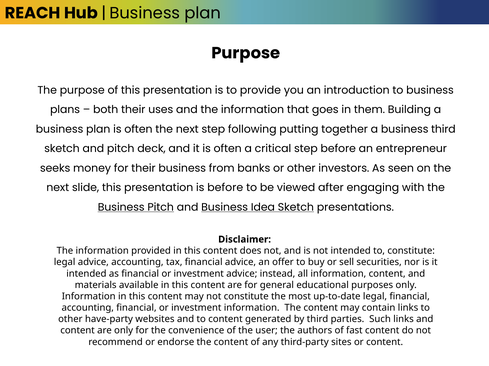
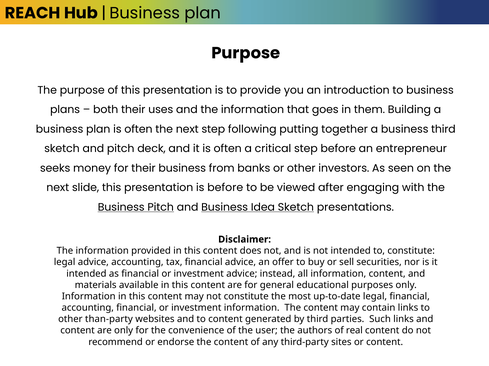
have-party: have-party -> than-party (109, 320)
fast: fast -> real (354, 331)
